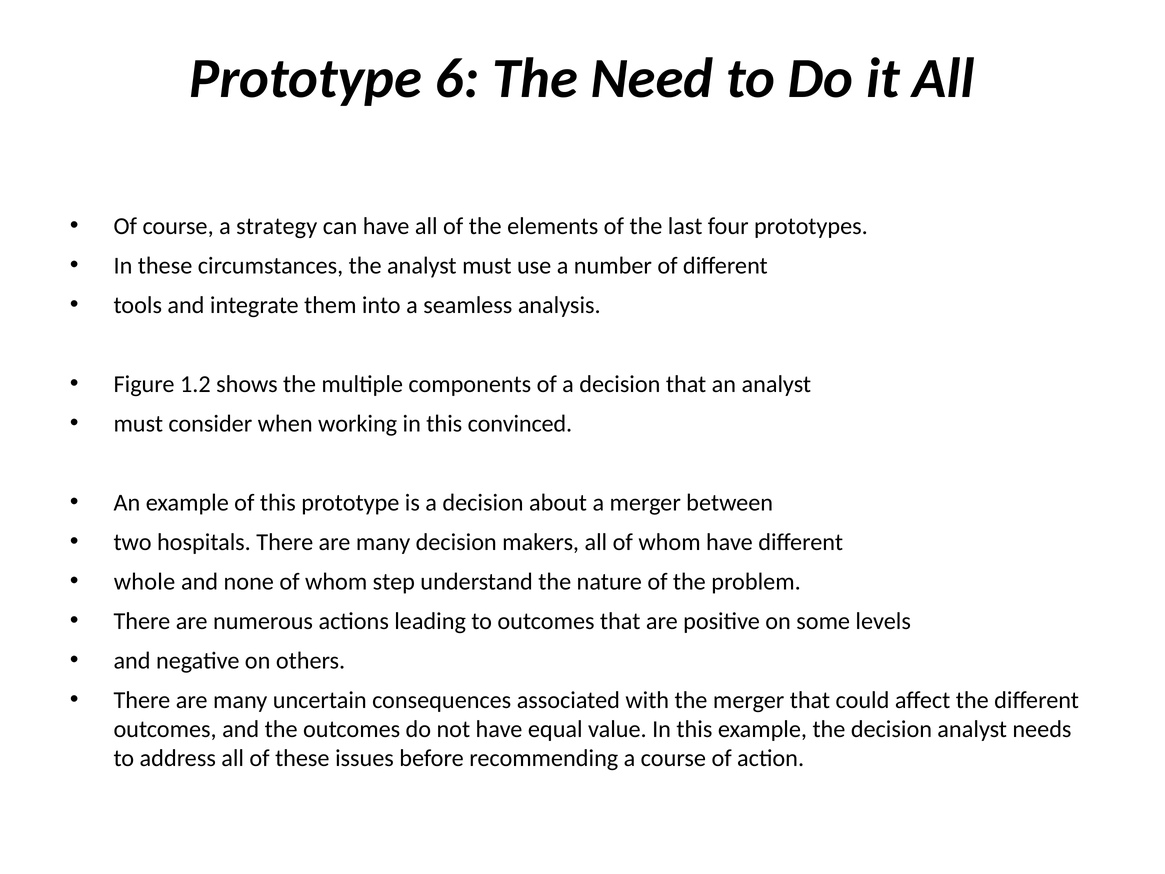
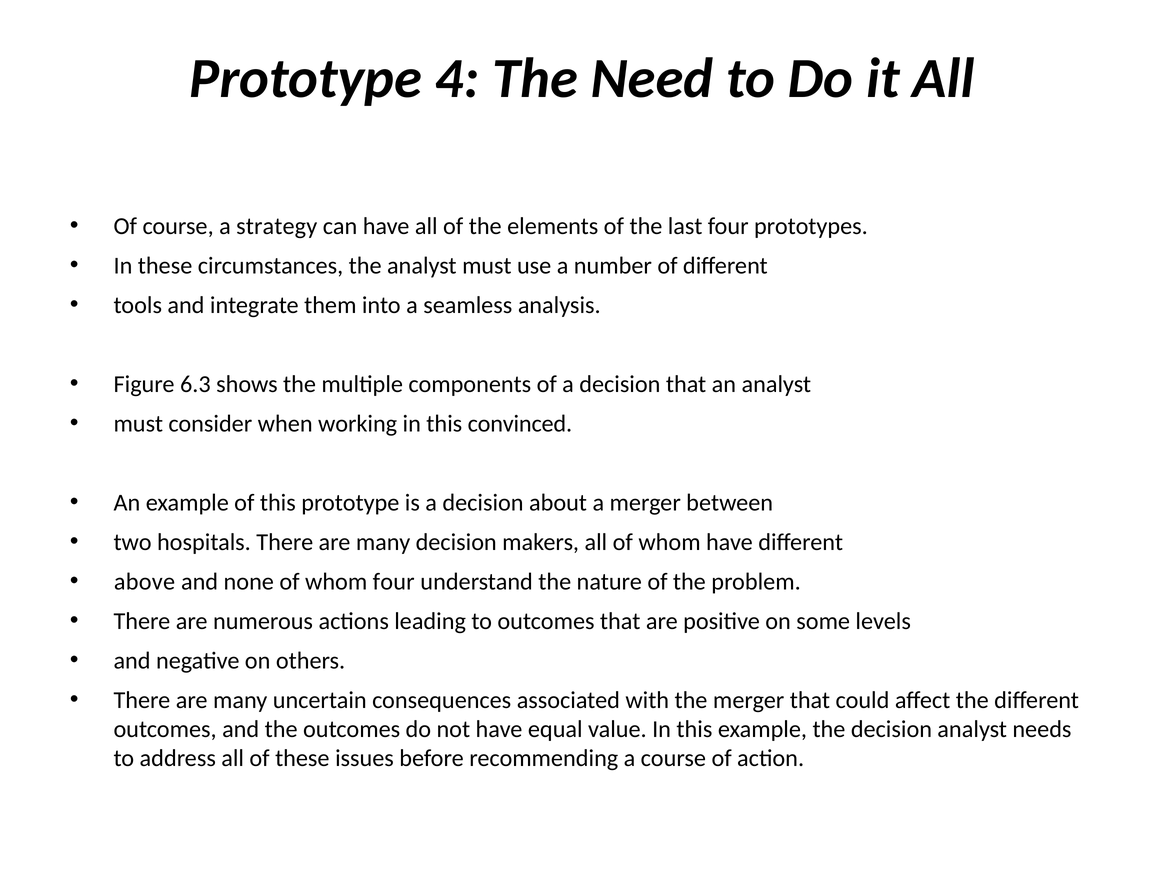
6: 6 -> 4 (457, 79)
1.2: 1.2 -> 6.3 (195, 384)
whole: whole -> above (145, 581)
whom step: step -> four (394, 581)
